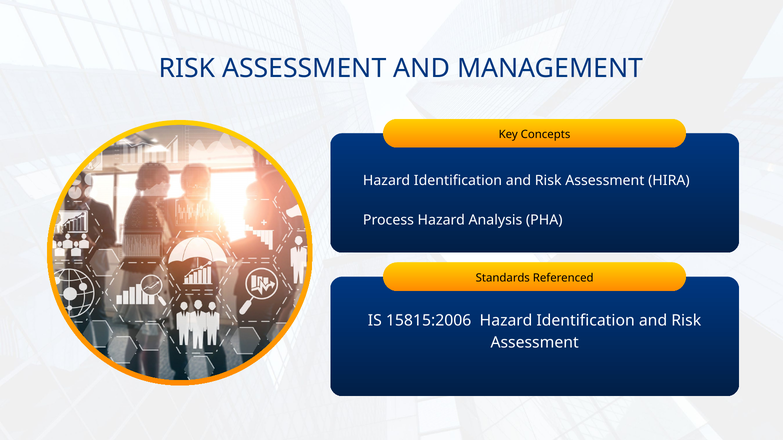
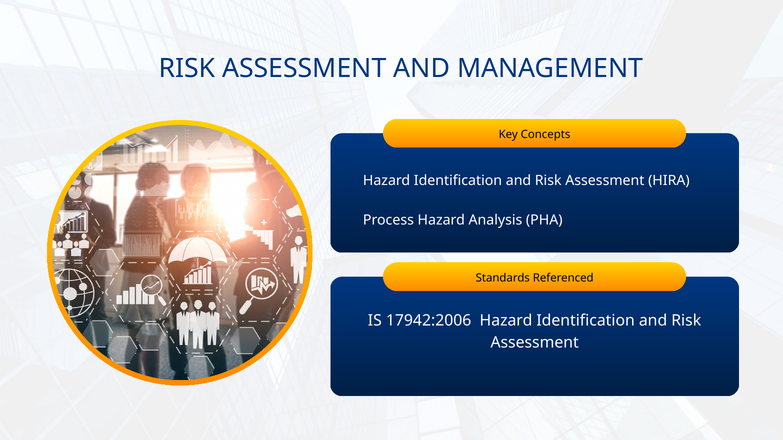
15815:2006: 15815:2006 -> 17942:2006 (429, 321)
